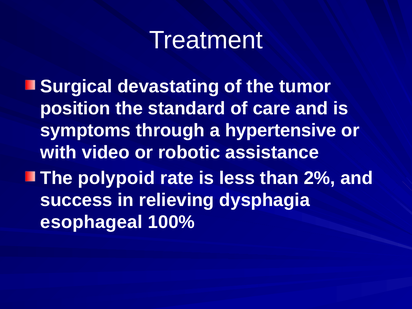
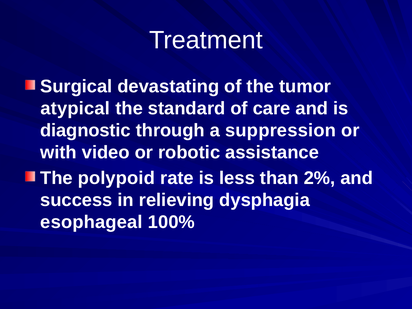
position: position -> atypical (75, 108)
symptoms: symptoms -> diagnostic (85, 130)
hypertensive: hypertensive -> suppression (281, 130)
